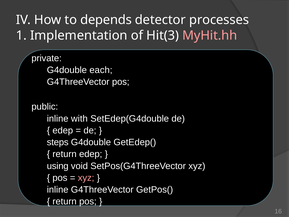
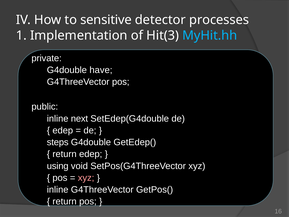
depends: depends -> sensitive (106, 20)
MyHit.hh colour: pink -> light blue (210, 35)
each: each -> have (101, 70)
with: with -> next (79, 118)
